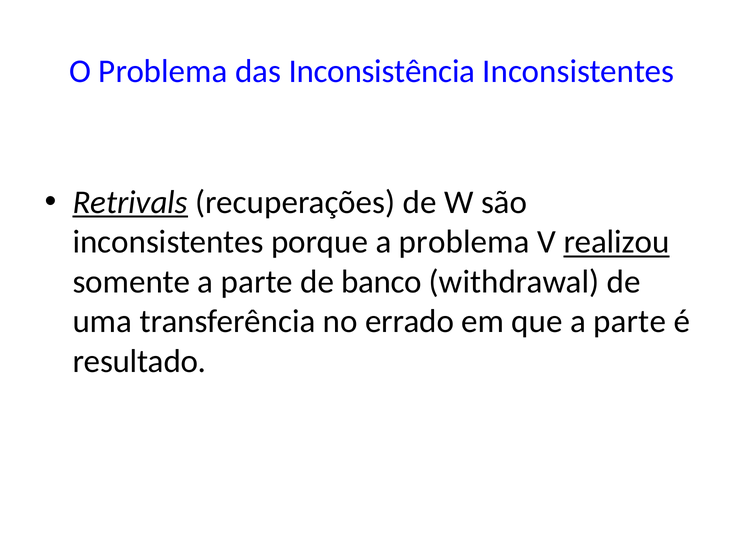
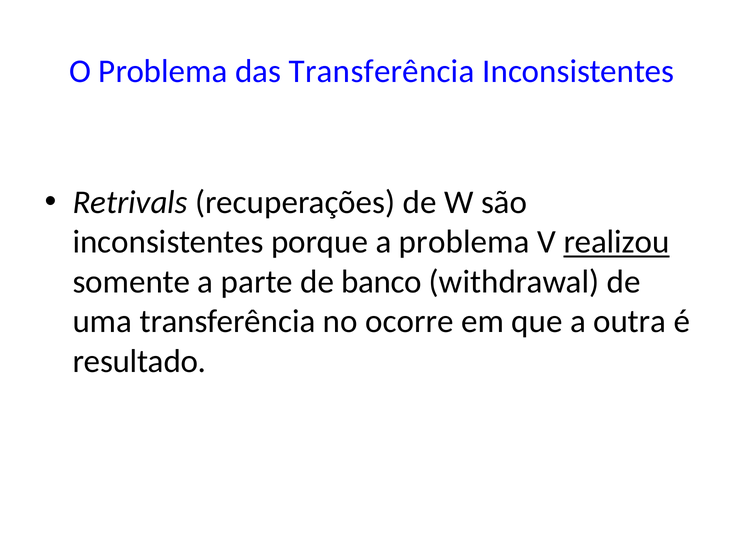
das Inconsistência: Inconsistência -> Transferência (382, 71)
Retrivals underline: present -> none (130, 202)
errado: errado -> ocorre (409, 321)
que a parte: parte -> outra (630, 321)
